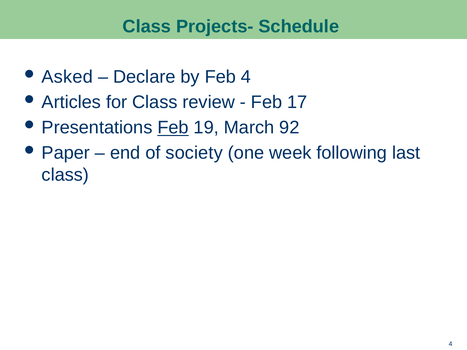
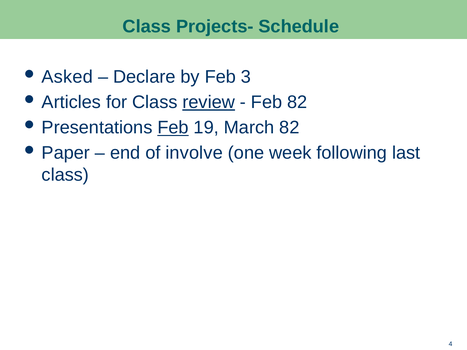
Feb 4: 4 -> 3 (246, 77)
review underline: none -> present (209, 102)
Feb 17: 17 -> 82 (297, 102)
March 92: 92 -> 82 (289, 128)
society: society -> involve (194, 153)
